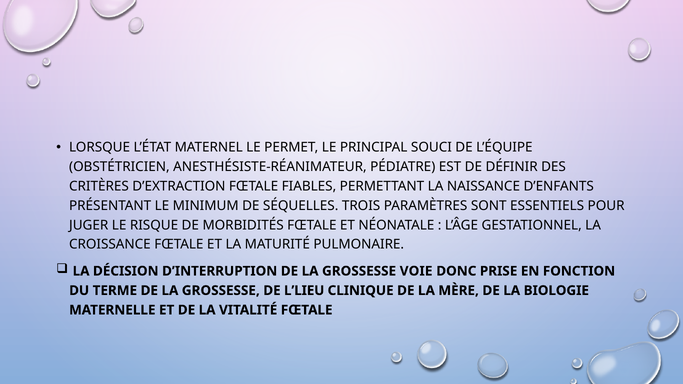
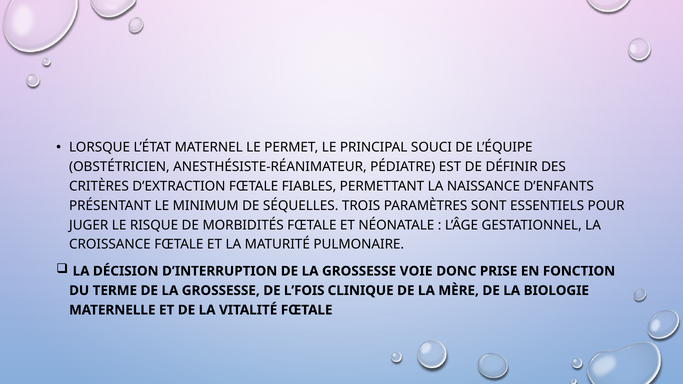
L’LIEU: L’LIEU -> L’FOIS (304, 291)
